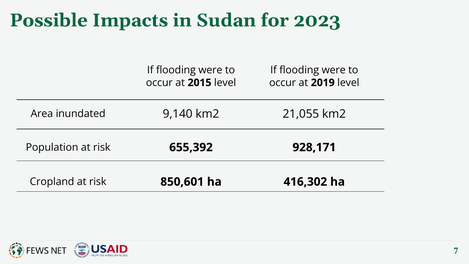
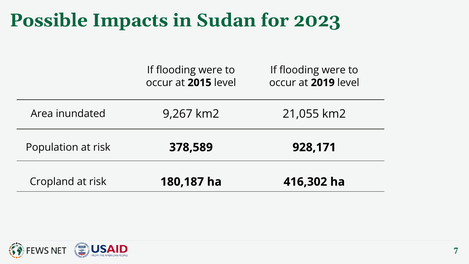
9,140: 9,140 -> 9,267 (178, 114)
655,392: 655,392 -> 378,589 (191, 147)
850,601: 850,601 -> 180,187 (182, 182)
